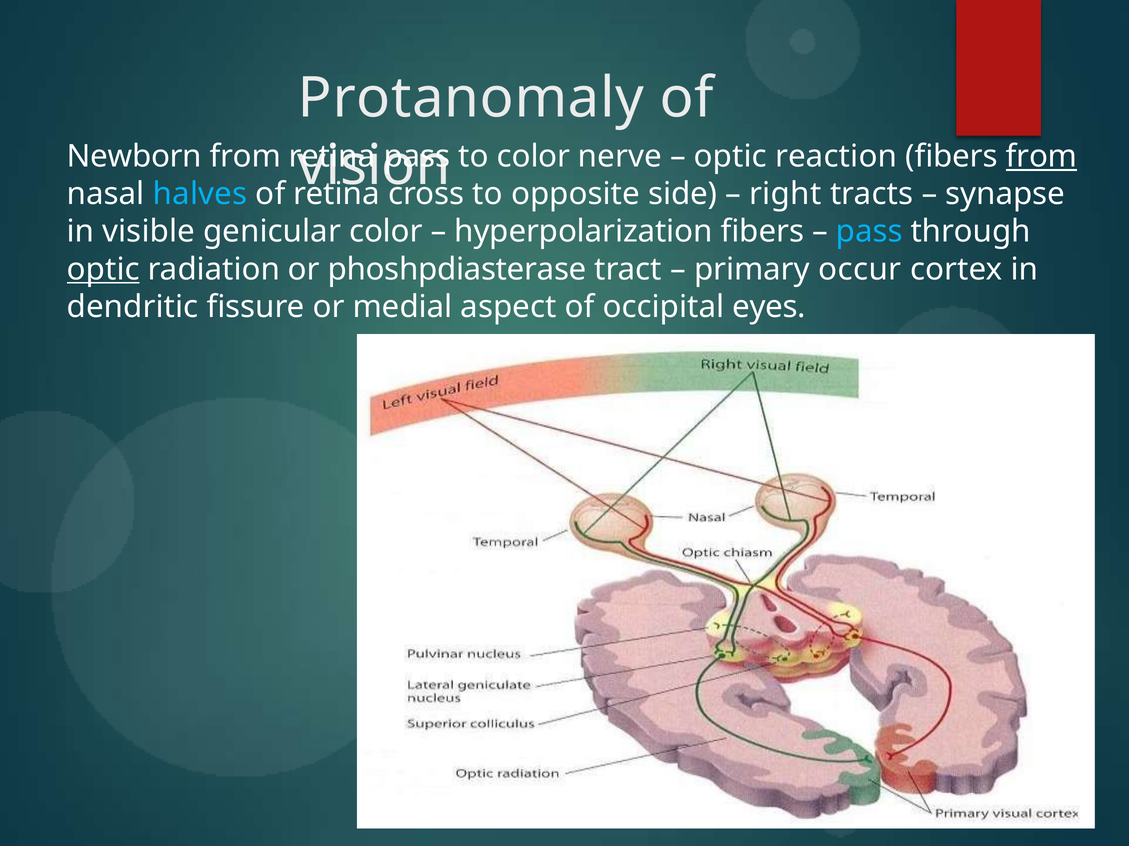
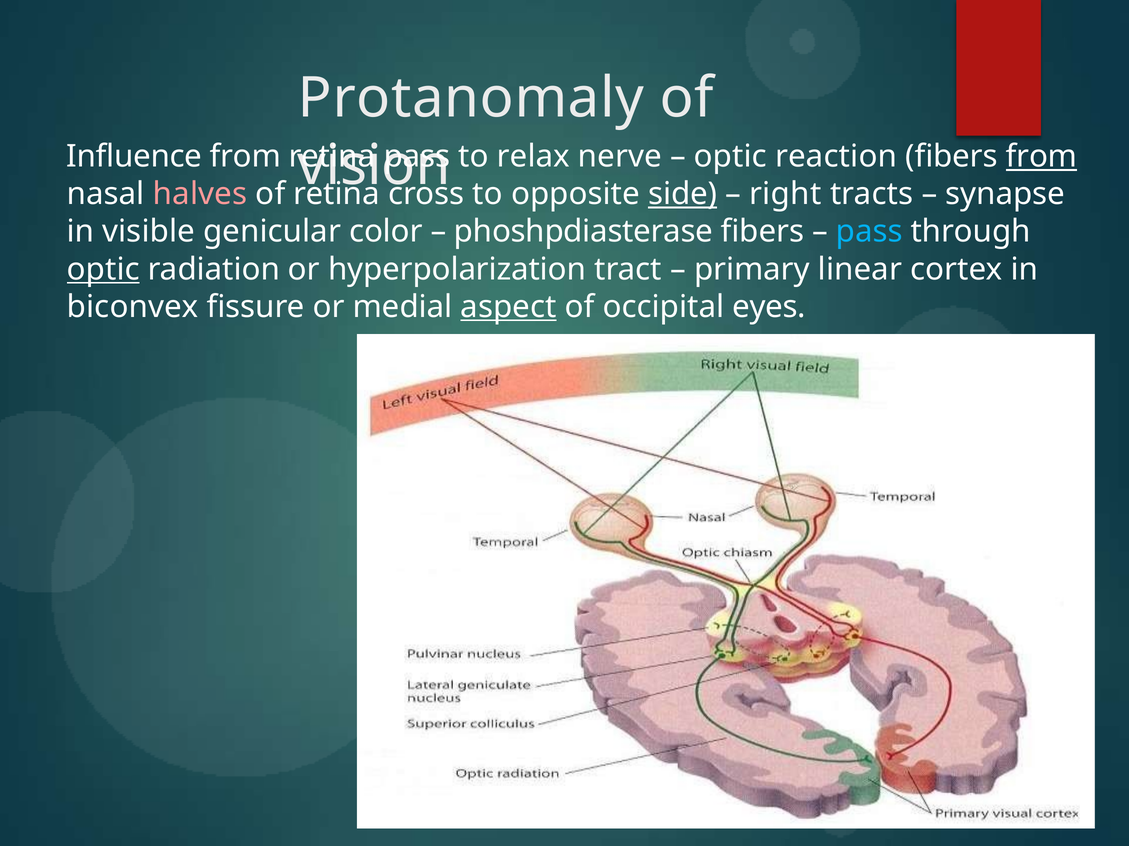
Newborn: Newborn -> Influence (134, 157)
to color: color -> relax (533, 157)
halves colour: light blue -> pink (200, 194)
side underline: none -> present (683, 194)
hyperpolarization: hyperpolarization -> phoshpdiasterase (583, 232)
phoshpdiasterase: phoshpdiasterase -> hyperpolarization (457, 269)
occur: occur -> linear (860, 269)
dendritic: dendritic -> biconvex (133, 307)
aspect underline: none -> present (508, 307)
